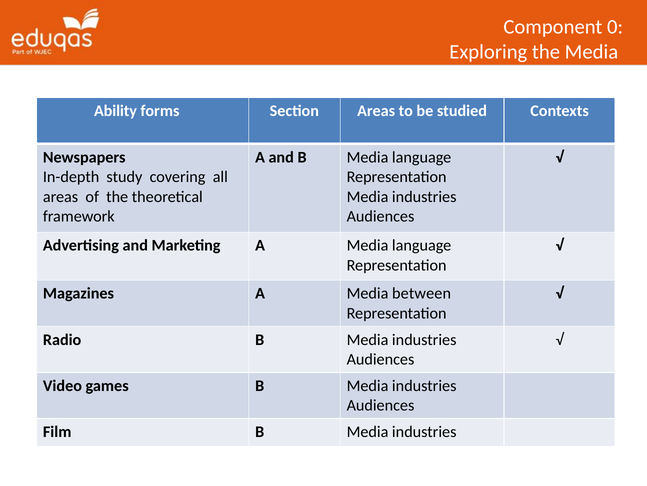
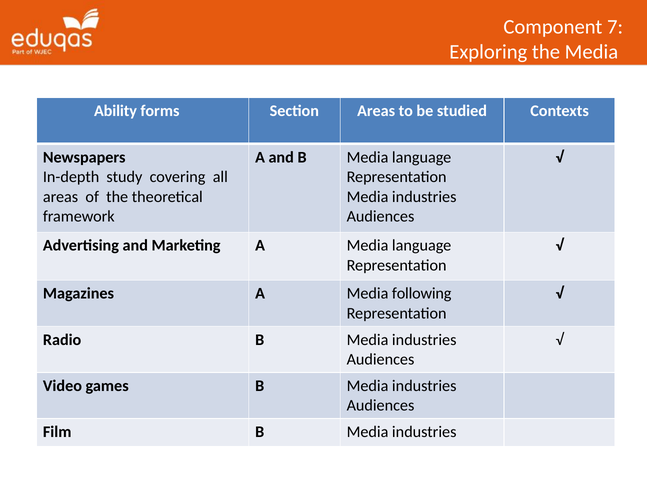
0: 0 -> 7 (615, 27)
between: between -> following (422, 293)
